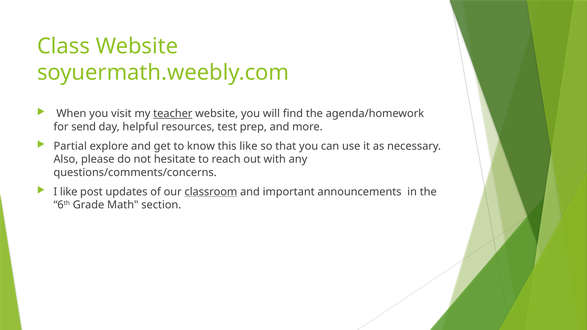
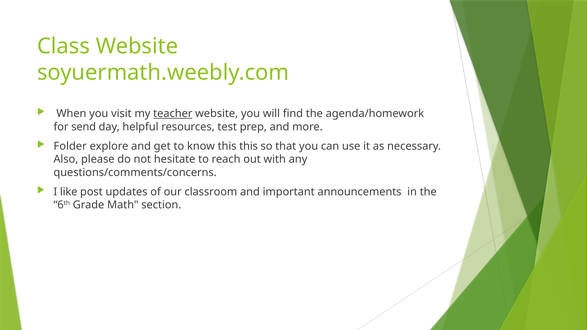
Partial: Partial -> Folder (70, 146)
this like: like -> this (249, 146)
classroom underline: present -> none (211, 192)
